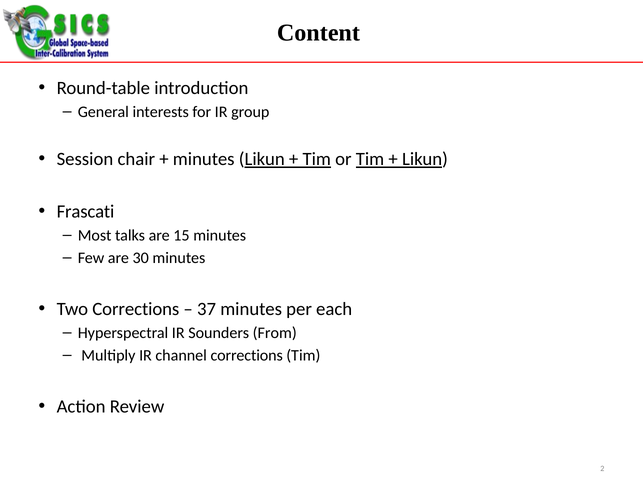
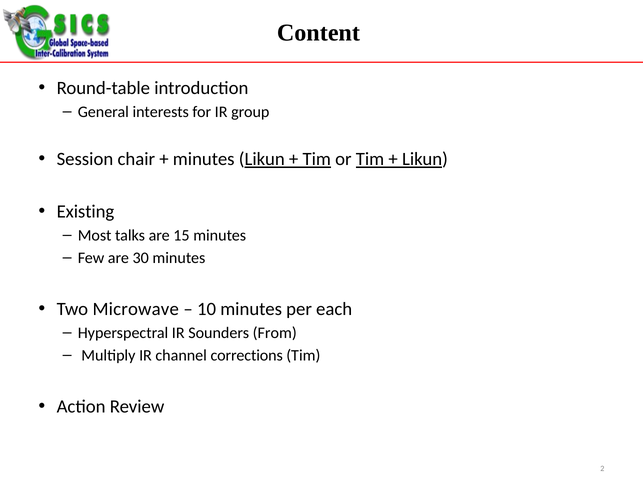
Frascati: Frascati -> Existing (85, 212)
Two Corrections: Corrections -> Microwave (136, 309)
37: 37 -> 10 (207, 309)
